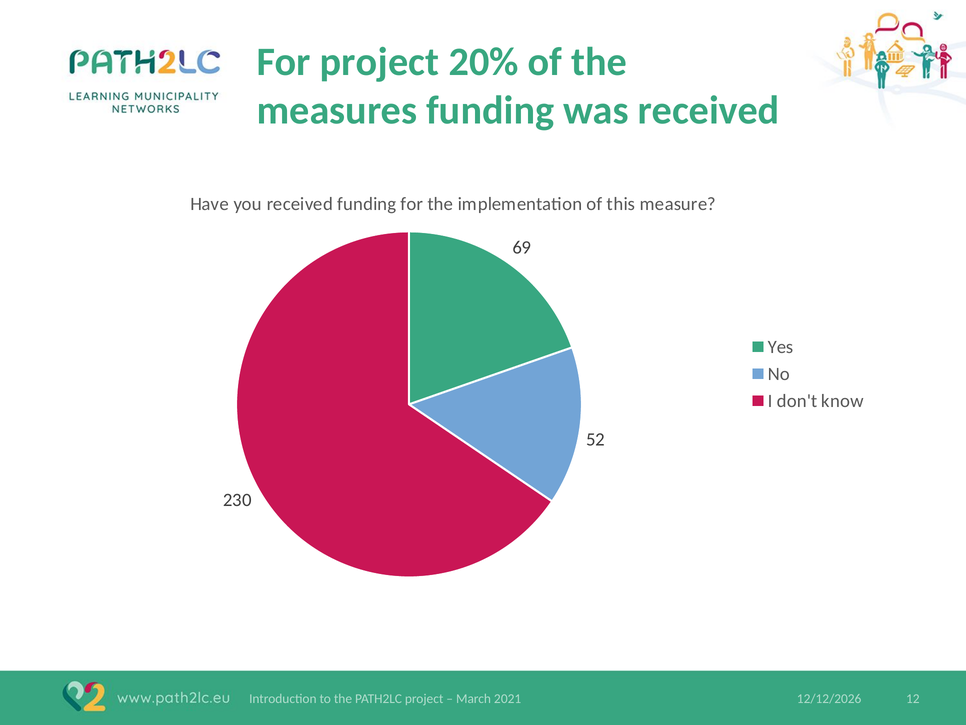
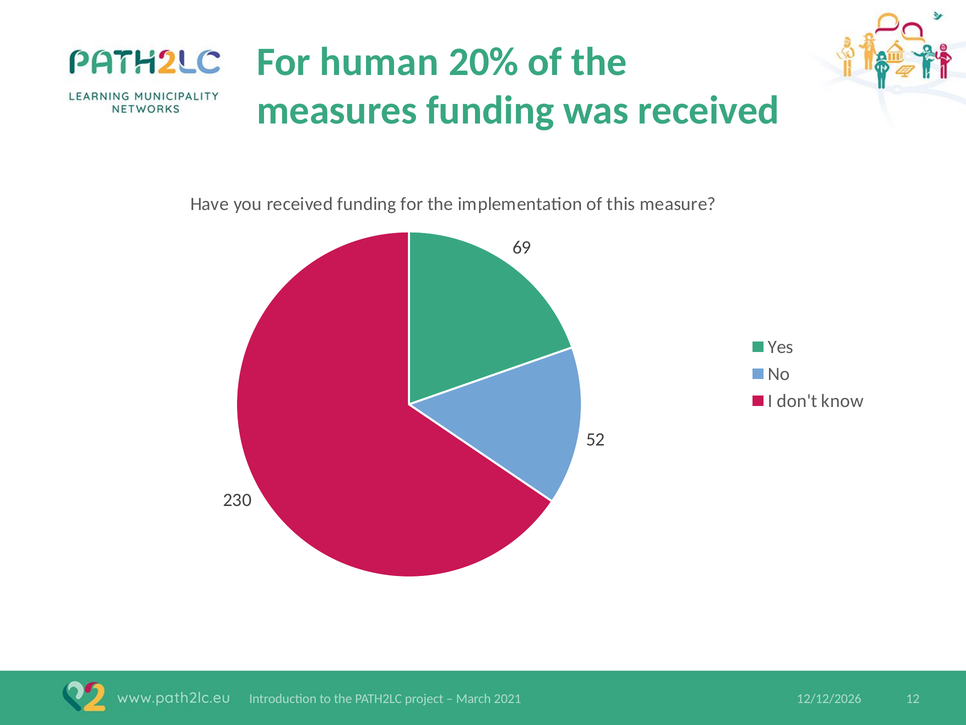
For project: project -> human (379, 62)
